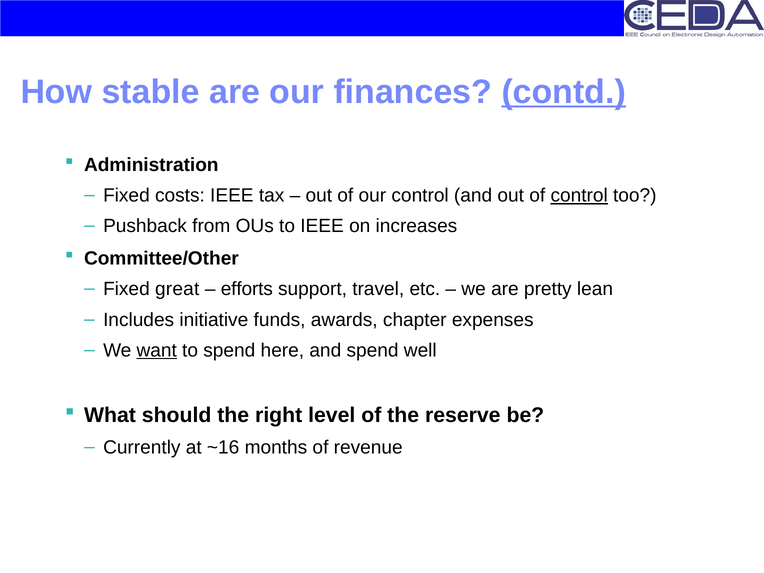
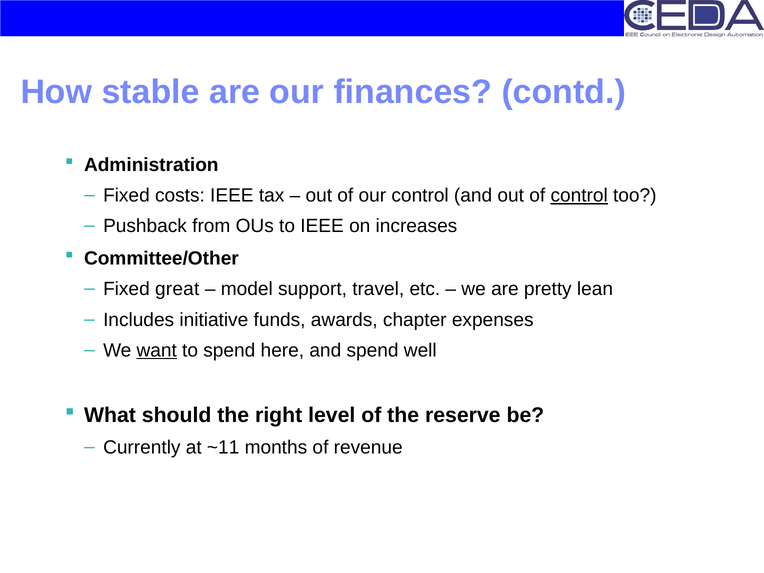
contd underline: present -> none (564, 92)
efforts: efforts -> model (247, 289)
~16: ~16 -> ~11 (223, 447)
